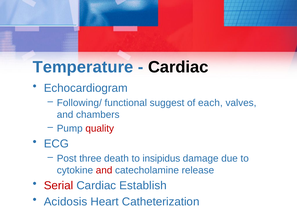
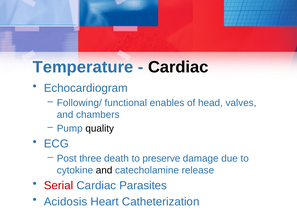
suggest: suggest -> enables (167, 103)
each: each -> head (210, 103)
quality colour: red -> black (100, 129)
insipidus: insipidus -> preserve (161, 159)
and colour: red -> black (104, 171)
Establish: Establish -> Parasites (143, 186)
